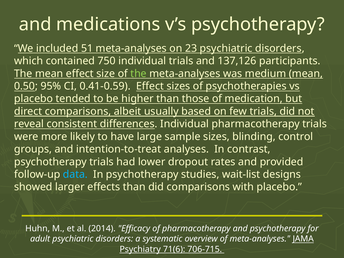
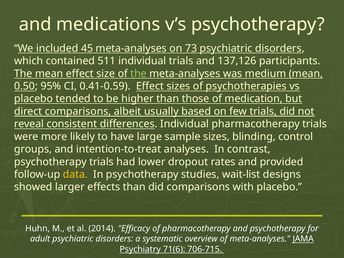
51: 51 -> 45 (87, 48)
23: 23 -> 73 (191, 48)
750: 750 -> 511 (107, 61)
data colour: light blue -> yellow (75, 174)
